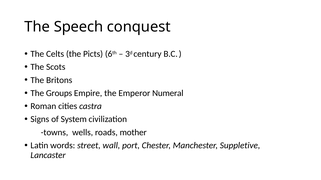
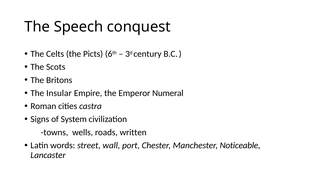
Groups: Groups -> Insular (59, 93)
mother: mother -> written (133, 133)
Suppletive: Suppletive -> Noticeable (240, 146)
